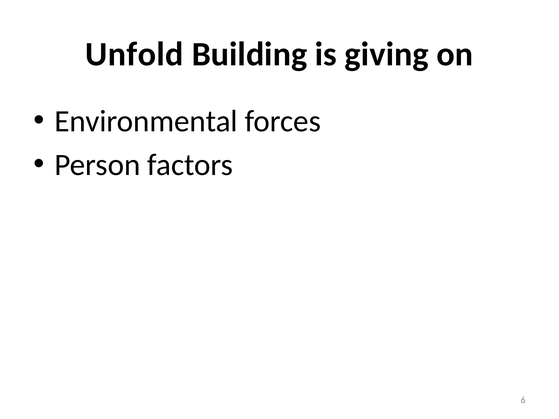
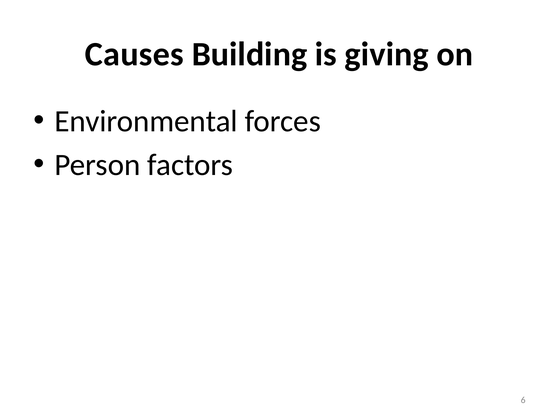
Unfold: Unfold -> Causes (134, 54)
